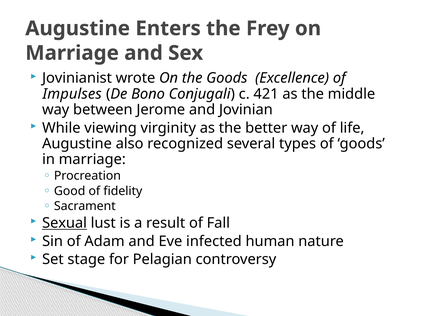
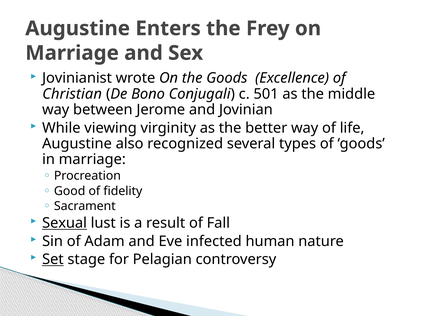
Impulses: Impulses -> Christian (72, 94)
421: 421 -> 501 (266, 94)
Set underline: none -> present (53, 260)
